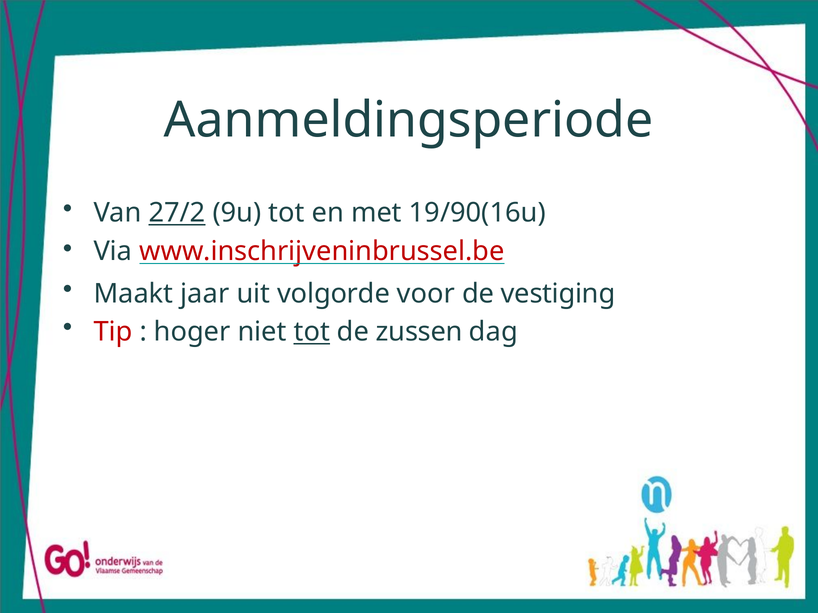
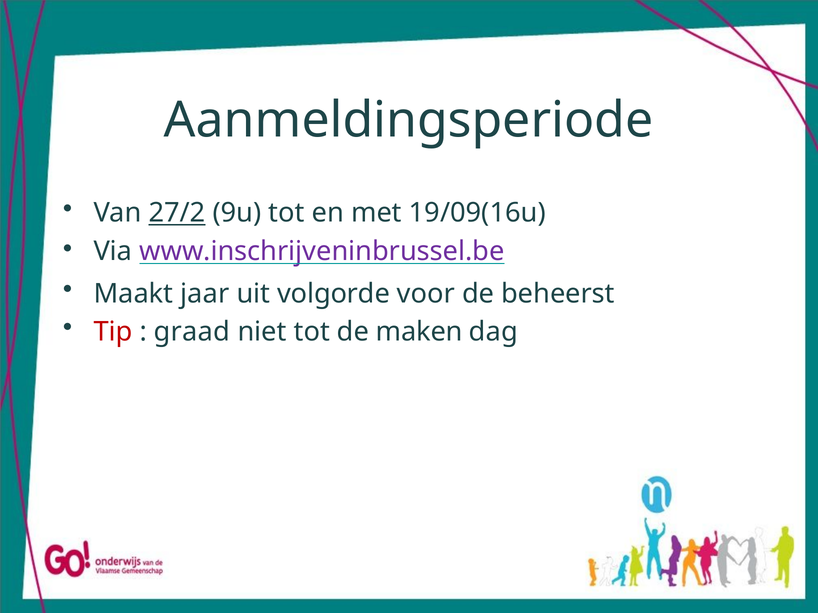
19/90(16u: 19/90(16u -> 19/09(16u (477, 213)
www.inschrijveninbrussel.be colour: red -> purple (322, 251)
vestiging: vestiging -> beheerst (558, 294)
hoger: hoger -> graad (192, 332)
tot underline: present -> none (312, 332)
zussen: zussen -> maken (419, 332)
